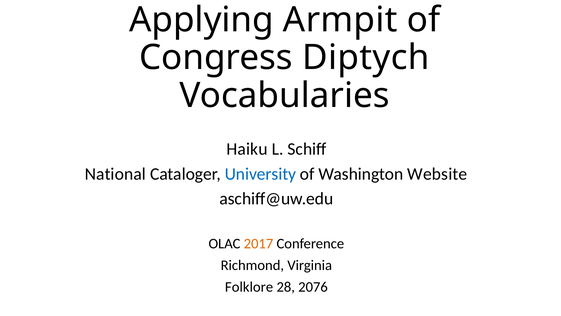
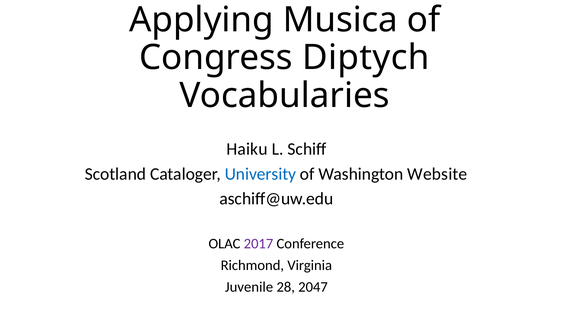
Armpit: Armpit -> Musica (340, 20)
National: National -> Scotland (115, 174)
2017 colour: orange -> purple (258, 243)
Folklore: Folklore -> Juvenile (249, 287)
2076: 2076 -> 2047 (313, 287)
